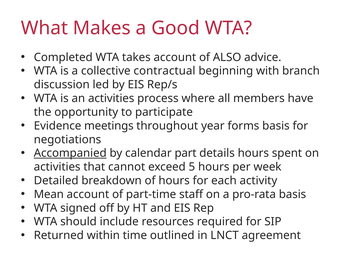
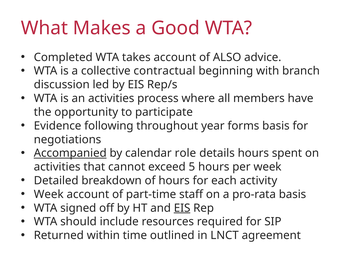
meetings: meetings -> following (109, 126)
part: part -> role (185, 153)
Mean: Mean -> Week (49, 195)
EIS underline: none -> present (182, 208)
